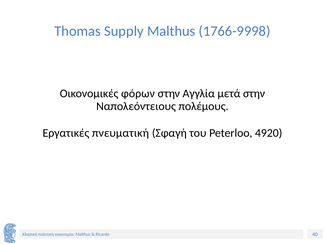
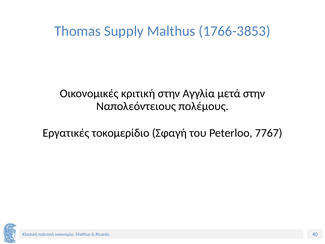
1766-9998: 1766-9998 -> 1766-3853 (235, 31)
φόρων: φόρων -> κριτική (138, 93)
πνευματική: πνευματική -> τοκομερίδιο (121, 133)
4920: 4920 -> 7767 (269, 133)
